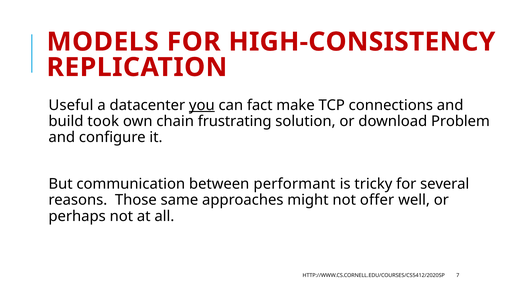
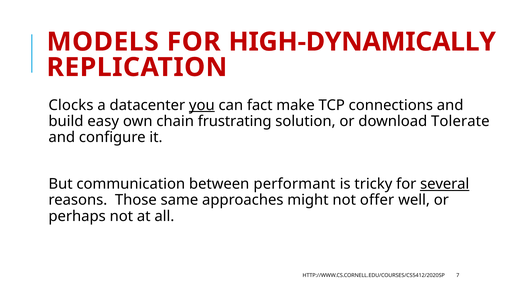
HIGH-CONSISTENCY: HIGH-CONSISTENCY -> HIGH-DYNAMICALLY (362, 42)
Useful: Useful -> Clocks (71, 105)
took: took -> easy (103, 121)
Problem: Problem -> Tolerate (460, 121)
several underline: none -> present (445, 184)
